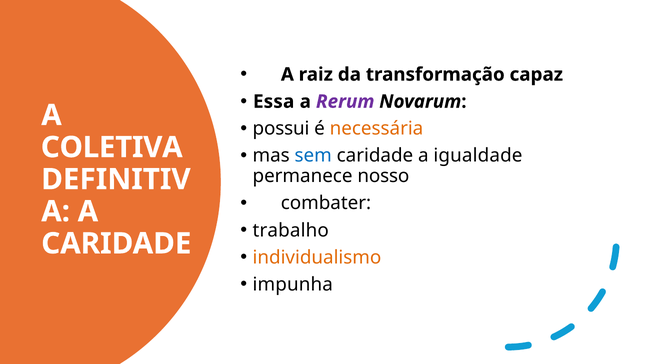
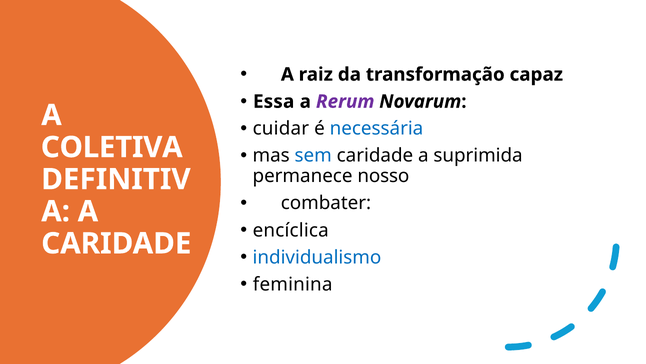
possui: possui -> cuidar (281, 128)
necessária colour: orange -> blue (376, 128)
igualdade: igualdade -> suprimida (478, 155)
trabalho: trabalho -> encíclica (291, 230)
individualismo colour: orange -> blue (317, 257)
impunha: impunha -> feminina (293, 284)
